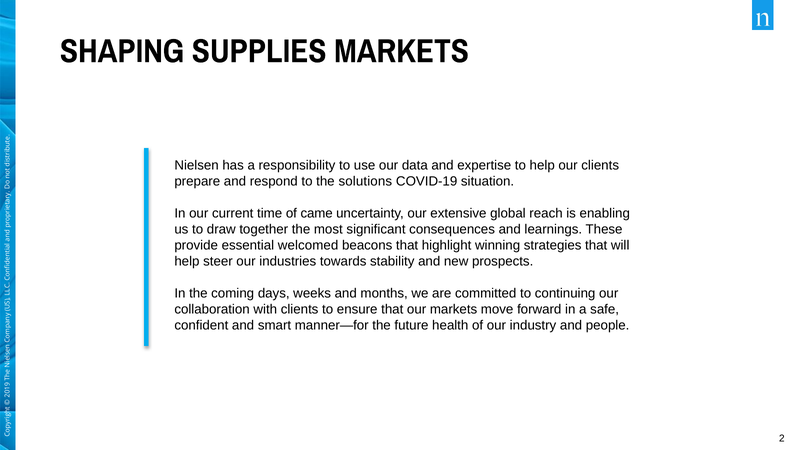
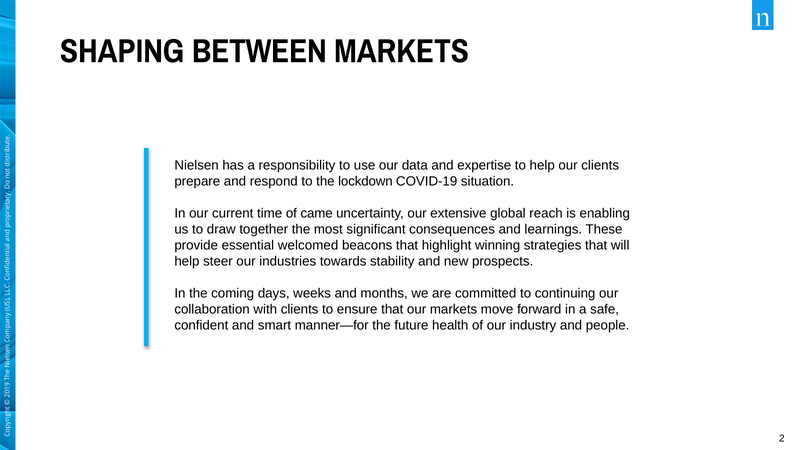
SUPPLIES: SUPPLIES -> BETWEEN (259, 51)
solutions: solutions -> lockdown (365, 181)
